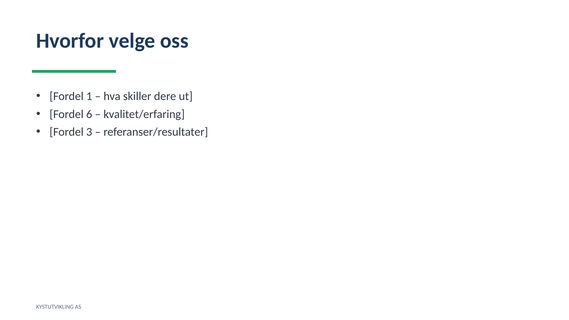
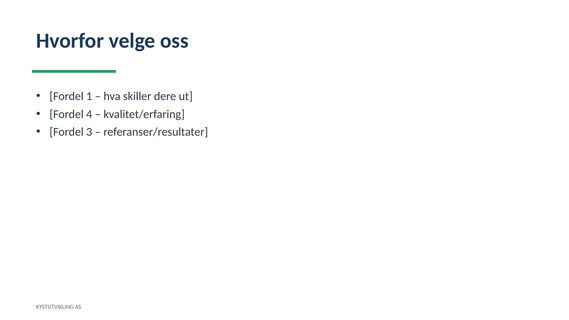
6: 6 -> 4 (89, 114)
